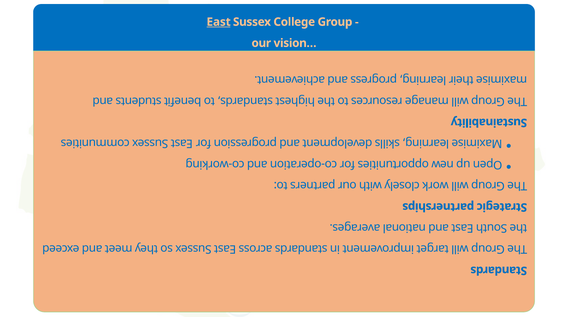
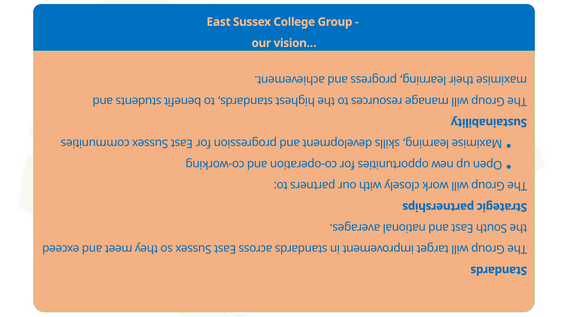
East underline: present -> none (219, 22)
